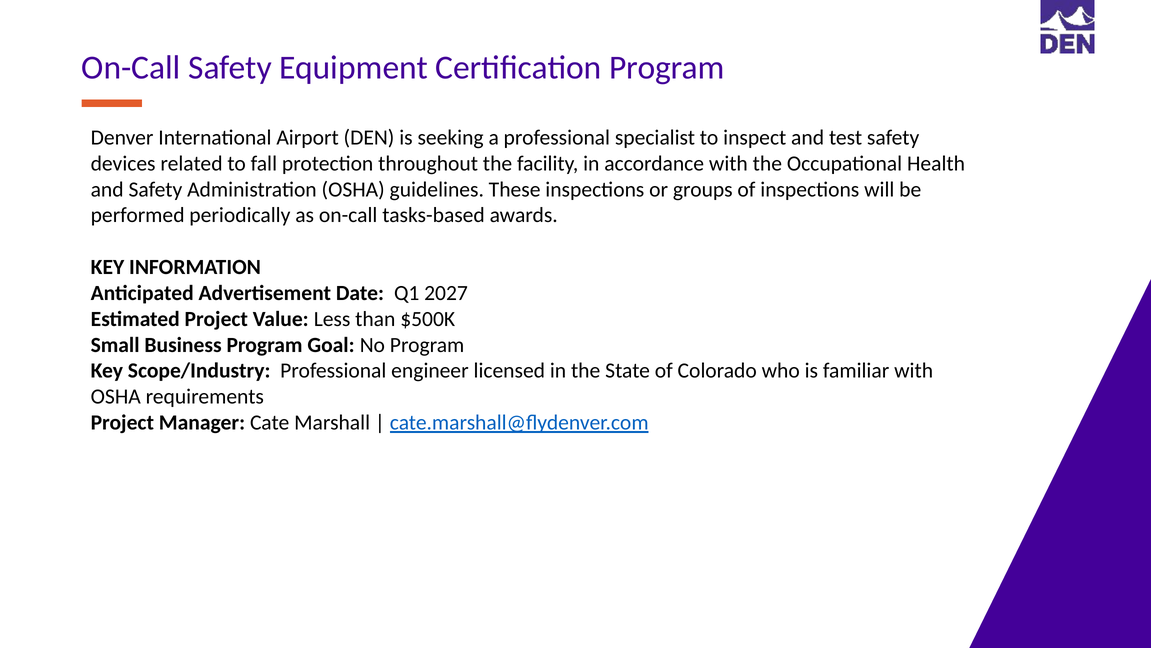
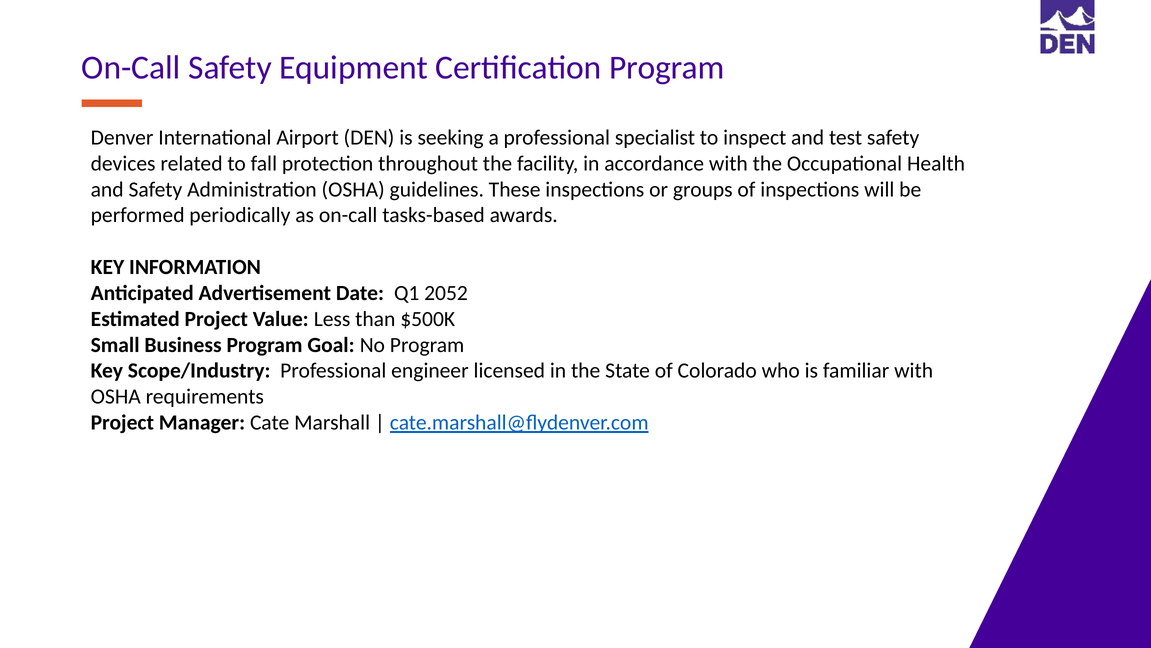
2027: 2027 -> 2052 (446, 293)
